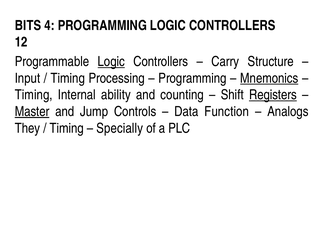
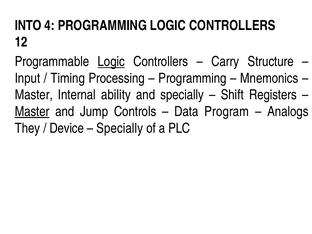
BITS: BITS -> INTO (28, 25)
Mnemonics underline: present -> none (269, 78)
Timing: Timing -> Master (34, 95)
and counting: counting -> specially (182, 95)
Registers underline: present -> none (273, 95)
Function: Function -> Program (227, 112)
Timing: Timing -> Device (67, 128)
